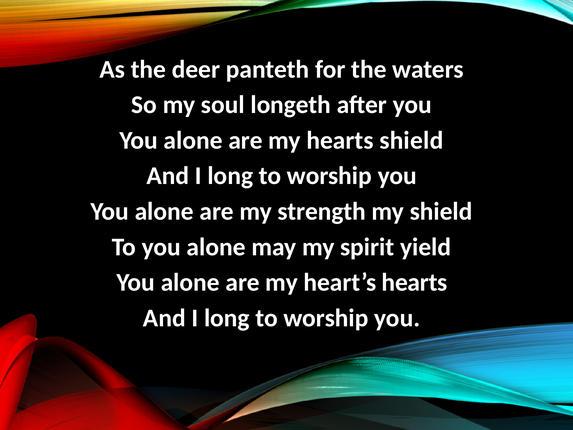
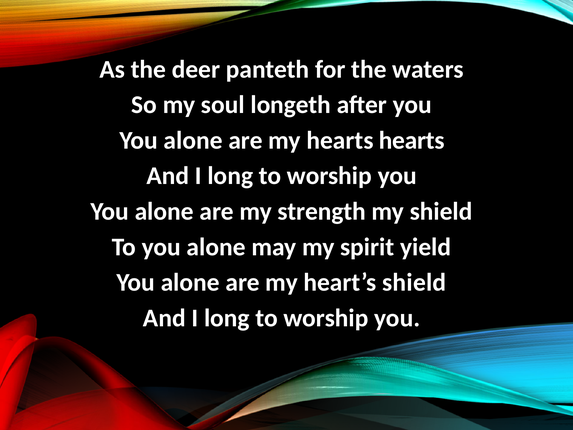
hearts shield: shield -> hearts (412, 140)
heart’s hearts: hearts -> shield (414, 282)
